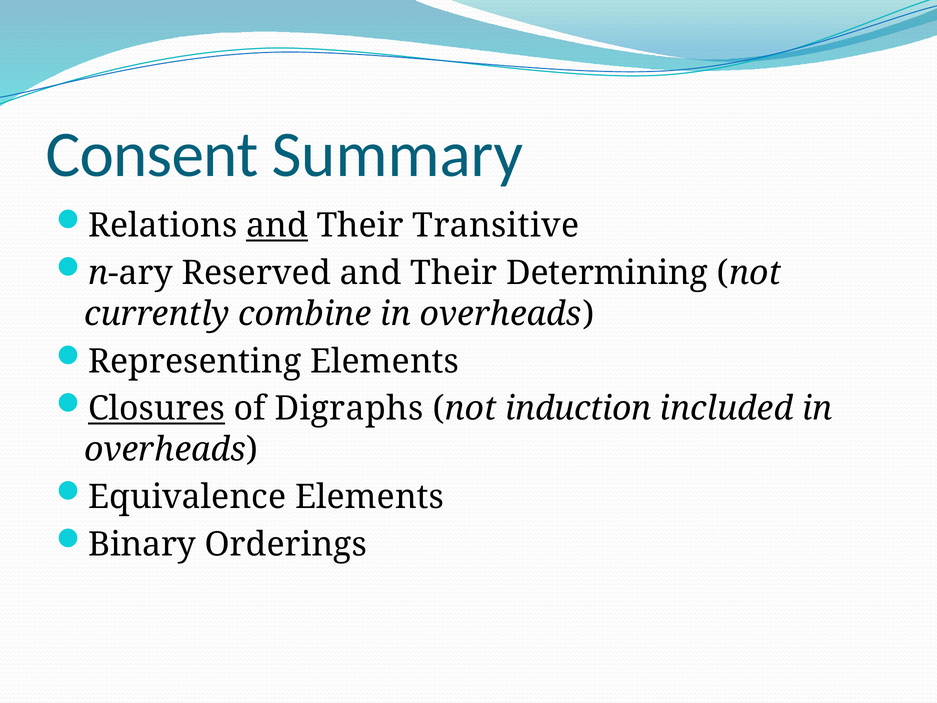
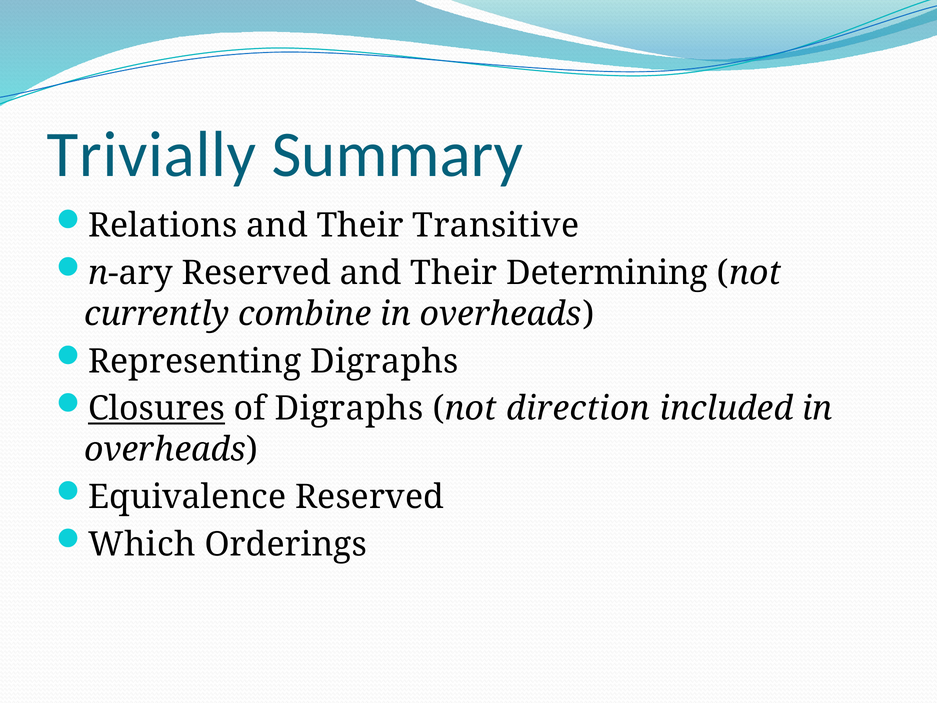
Consent: Consent -> Trivially (152, 155)
and underline: present -> none (277, 226)
Representing Elements: Elements -> Digraphs (384, 361)
induction: induction -> direction (578, 409)
Equivalence Elements: Elements -> Reserved (370, 497)
Binary: Binary -> Which (142, 544)
